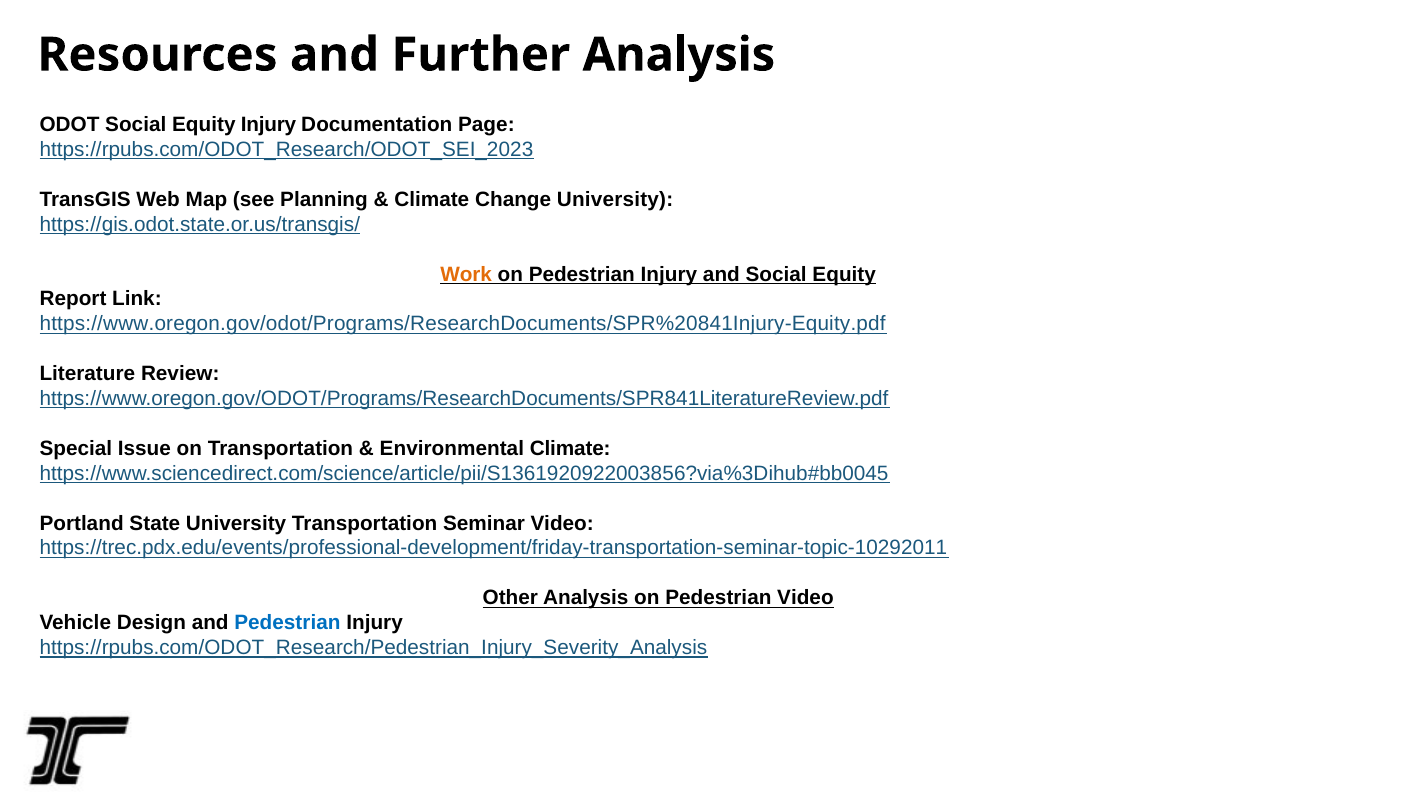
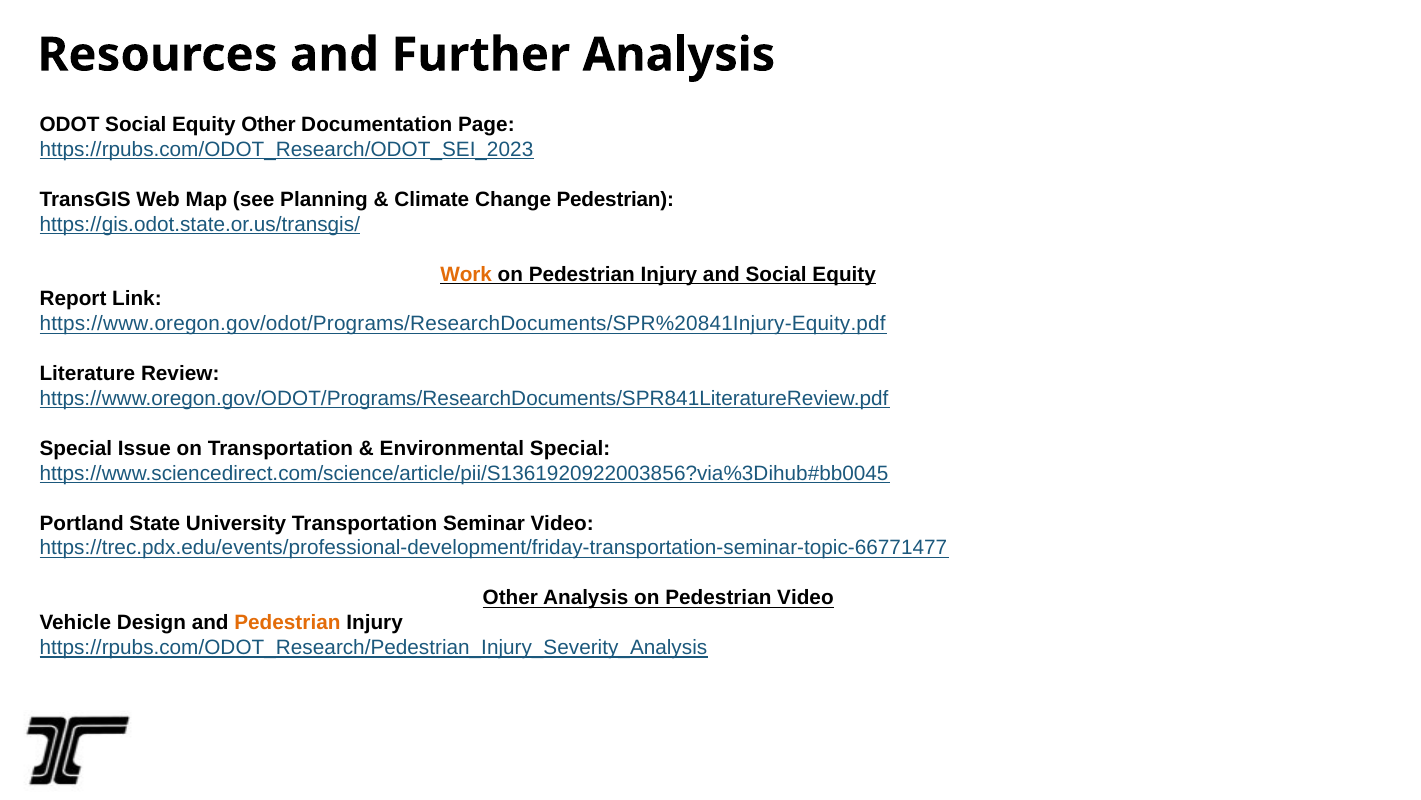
Equity Injury: Injury -> Other (269, 125)
Change University: University -> Pedestrian (615, 199)
Environmental Climate: Climate -> Special (570, 448)
https://trec.pdx.edu/events/professional-development/friday-transportation-seminar-topic-10292011: https://trec.pdx.edu/events/professional-development/friday-transportation-seminar-topic-10292011 -> https://trec.pdx.edu/events/professional-development/friday-transportation-seminar-topic-66771477 (493, 548)
Pedestrian colour: blue -> orange (287, 622)
